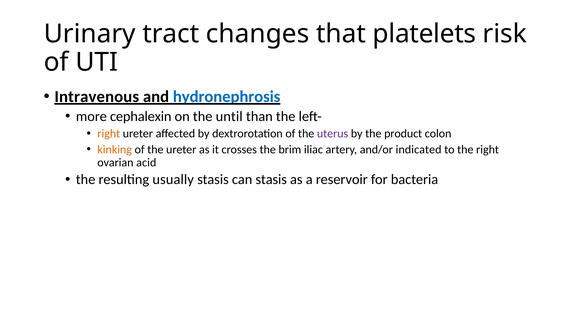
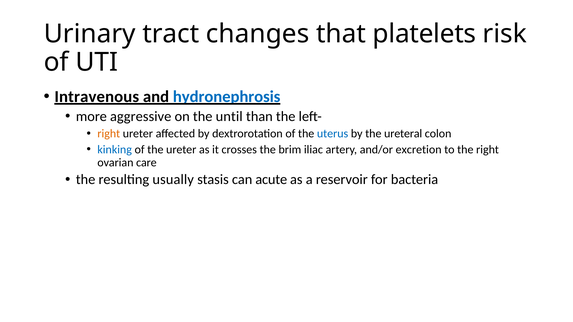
cephalexin: cephalexin -> aggressive (141, 117)
uterus colour: purple -> blue (333, 134)
product: product -> ureteral (403, 134)
kinking colour: orange -> blue (115, 150)
indicated: indicated -> excretion (419, 150)
acid: acid -> care (146, 163)
can stasis: stasis -> acute (271, 180)
